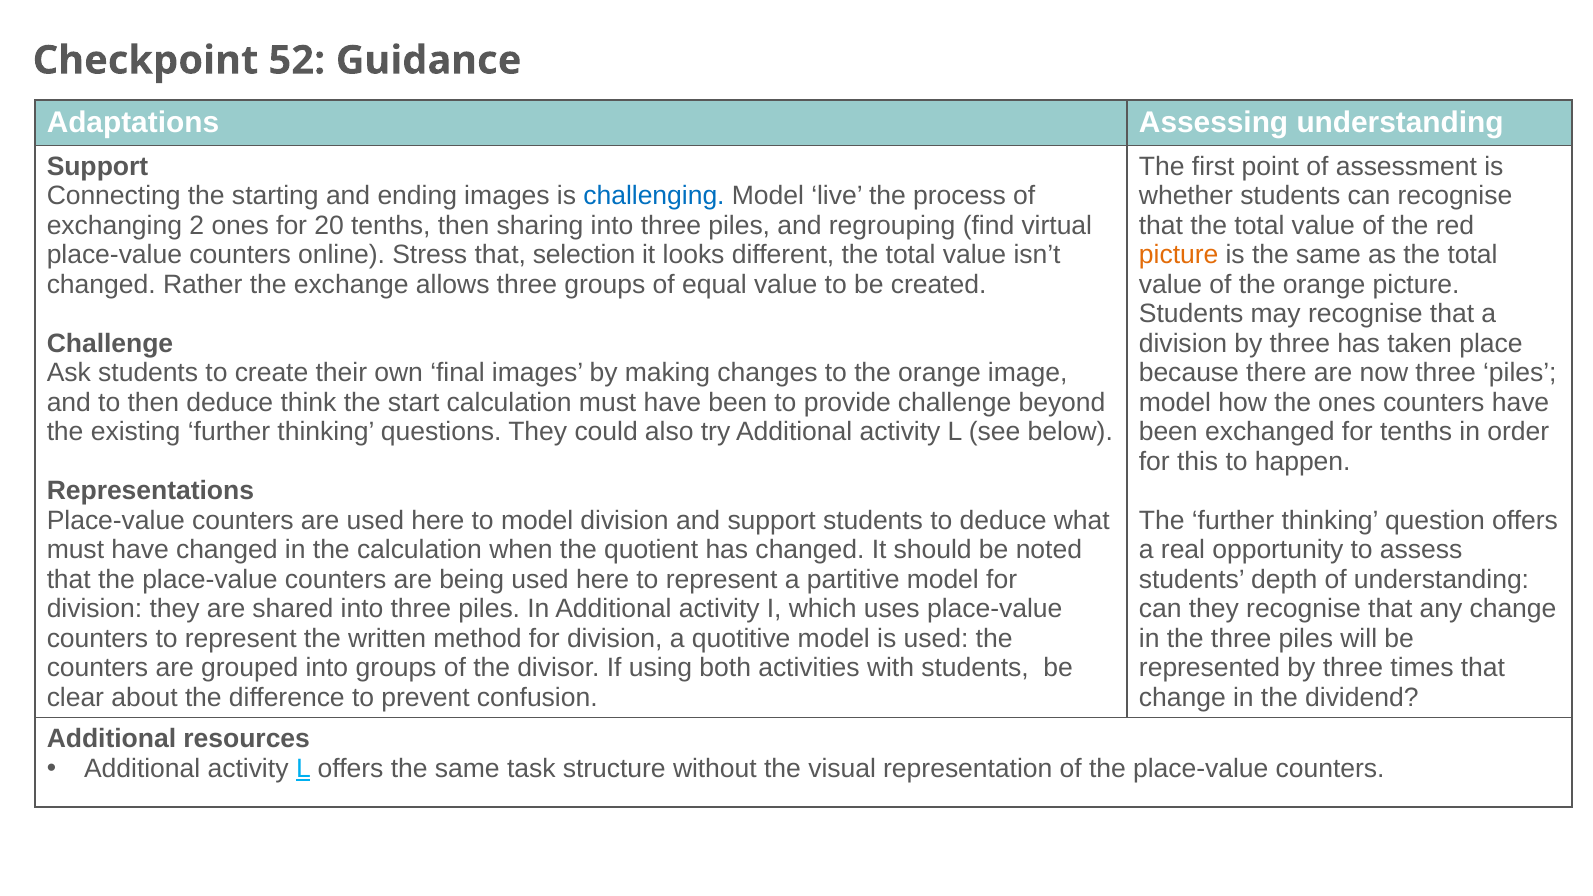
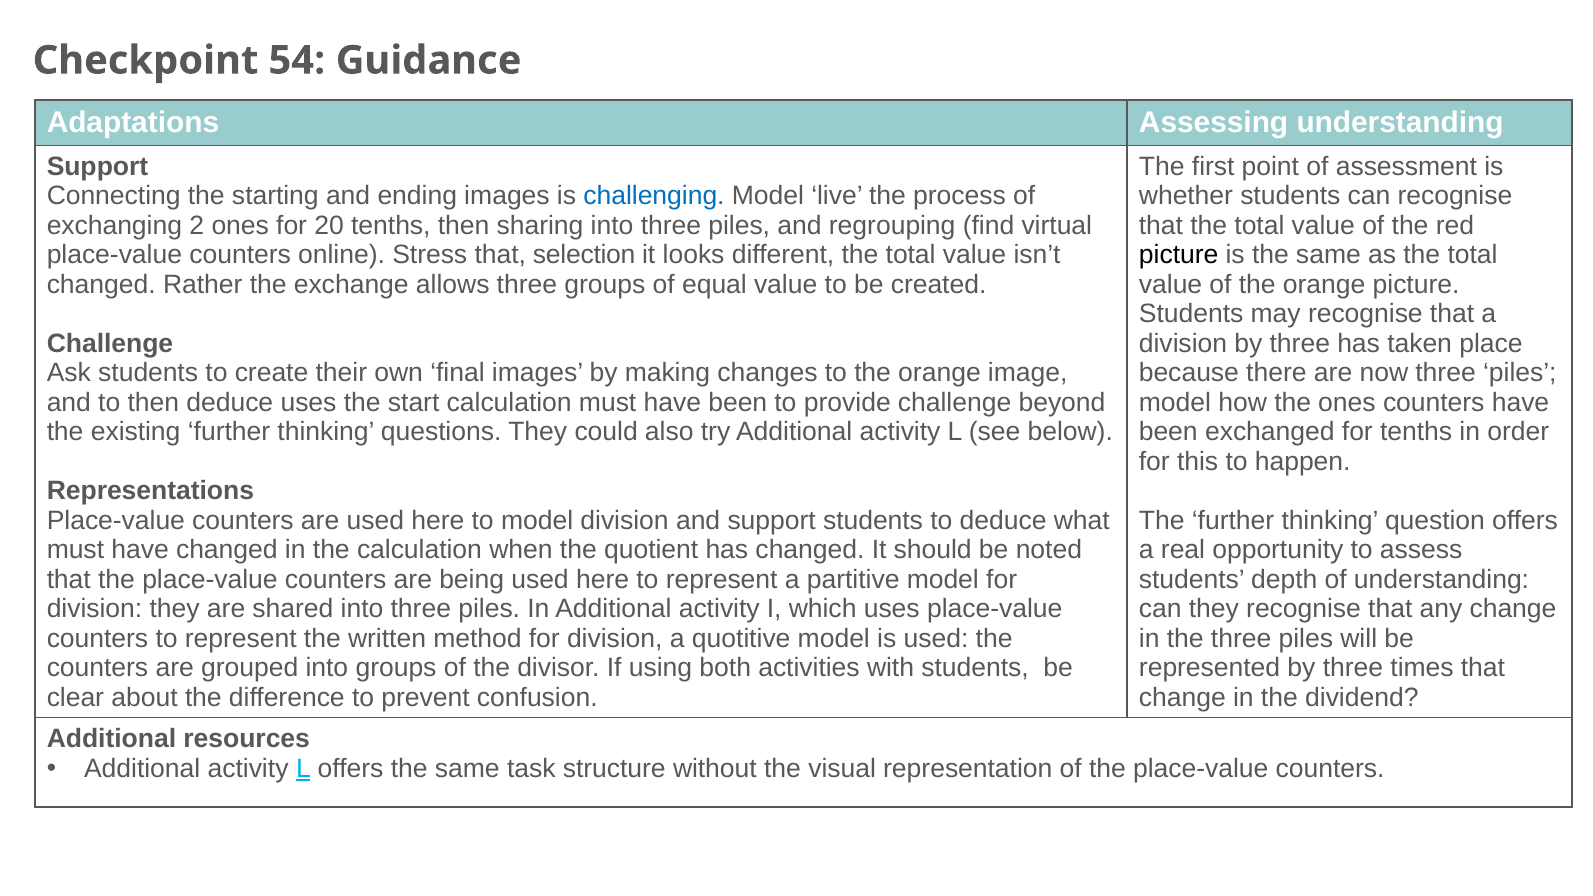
52: 52 -> 54 (297, 60)
picture colour: orange -> black (1179, 255)
deduce think: think -> uses (309, 402)
